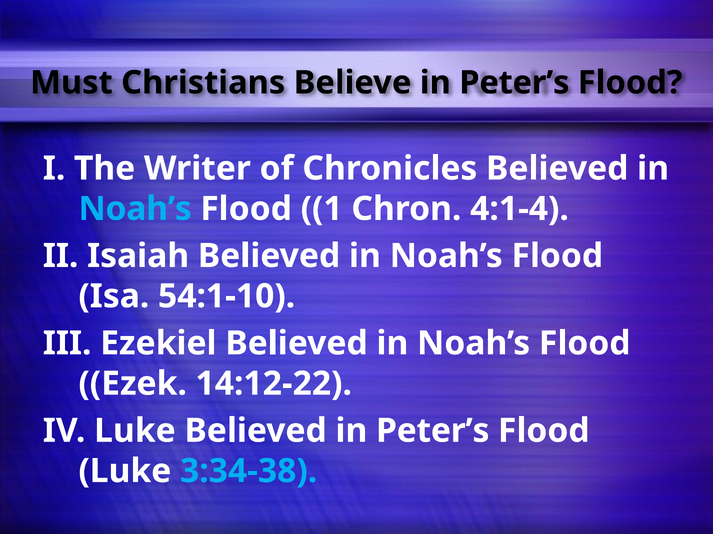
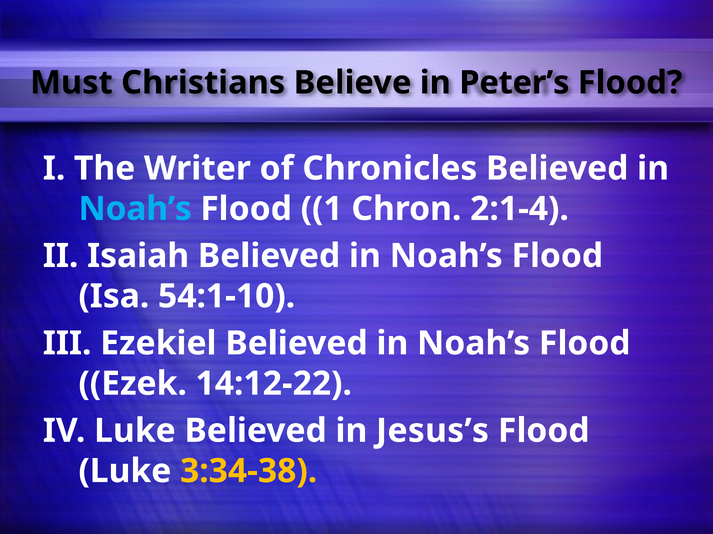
4:1-4: 4:1-4 -> 2:1-4 (519, 209)
Believed in Peter’s: Peter’s -> Jesus’s (432, 431)
3:34-38 colour: light blue -> yellow (249, 472)
